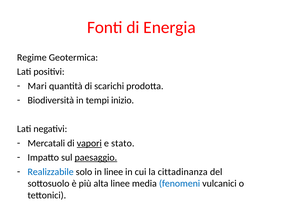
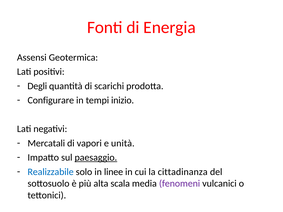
Regime: Regime -> Assensi (32, 58)
Mari: Mari -> Degli (37, 86)
Biodiversità: Biodiversità -> Configurare (51, 100)
vapori underline: present -> none (89, 143)
stato: stato -> unità (123, 143)
alta linee: linee -> scala (120, 184)
fenomeni colour: blue -> purple (180, 184)
